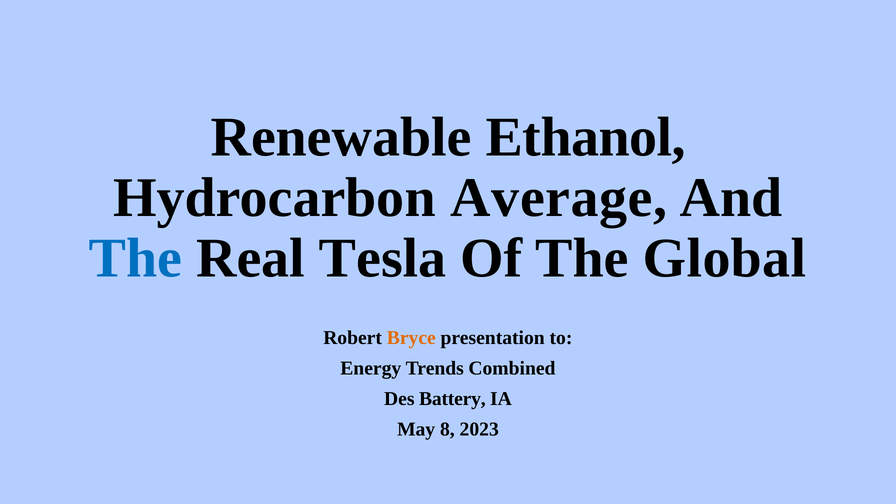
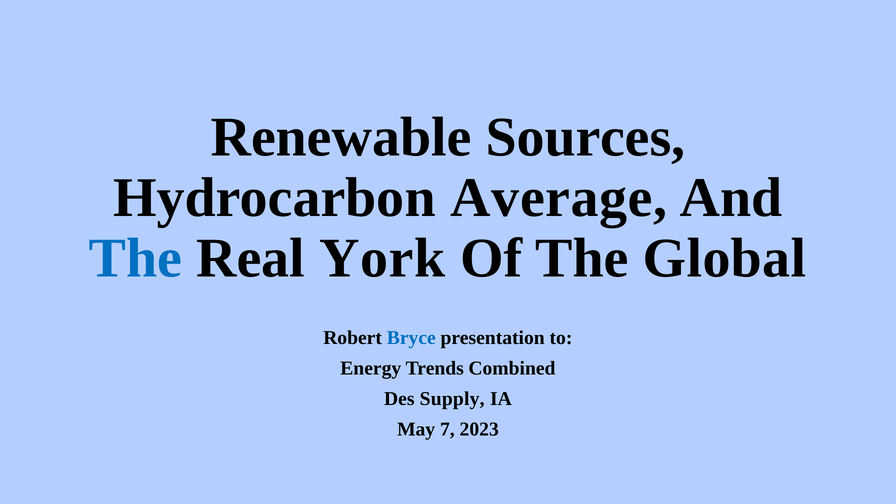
Ethanol: Ethanol -> Sources (585, 137)
Tesla: Tesla -> York (382, 258)
Bryce colour: orange -> blue (411, 338)
Battery: Battery -> Supply (452, 399)
8: 8 -> 7 (447, 429)
